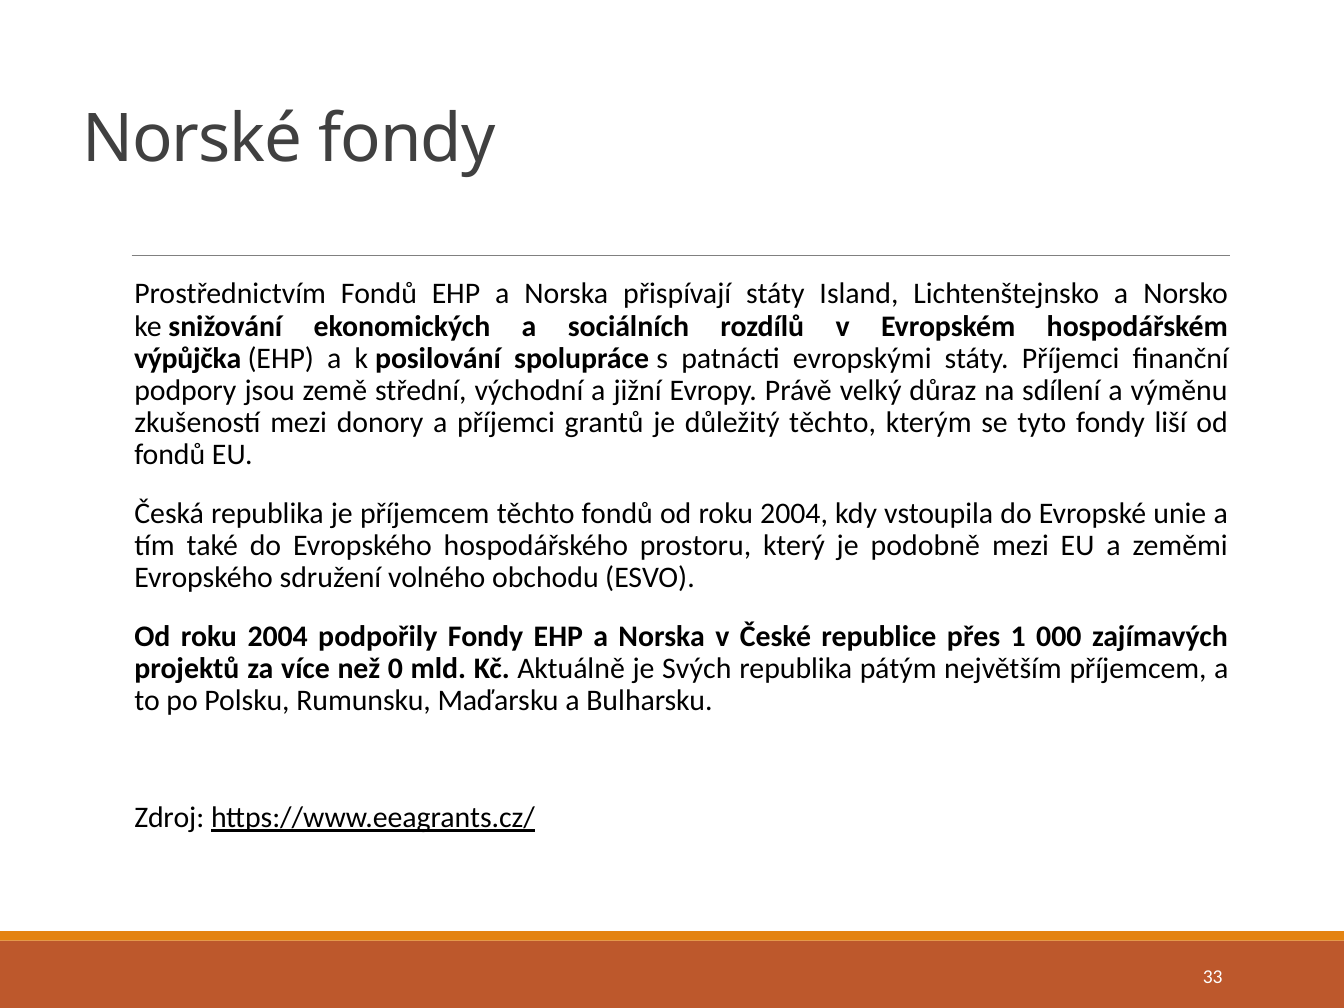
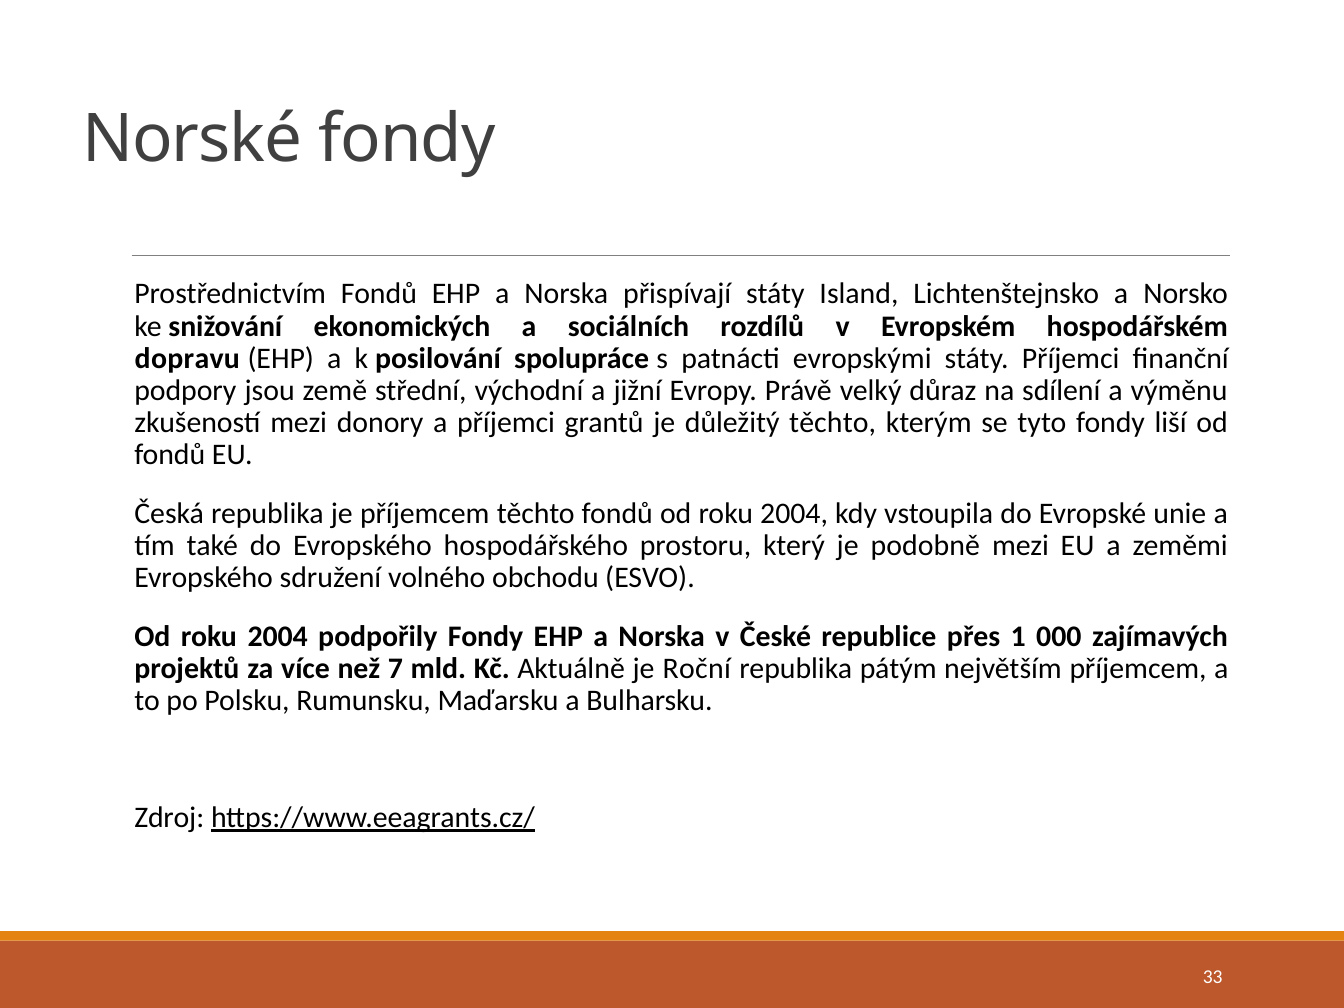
výpůjčka: výpůjčka -> dopravu (187, 358)
0: 0 -> 7 (395, 668)
Svých: Svých -> Roční (697, 668)
